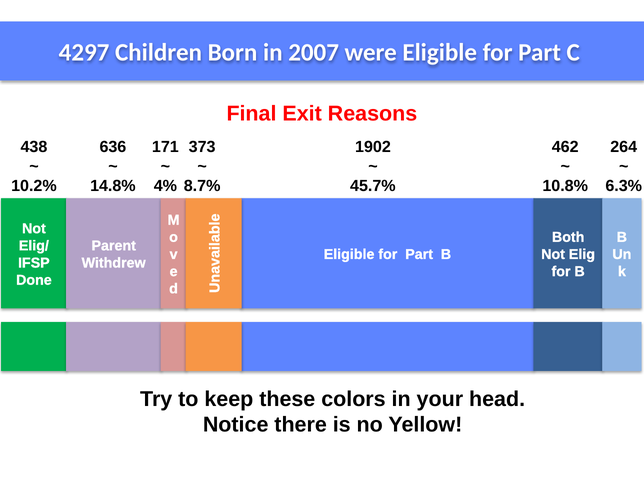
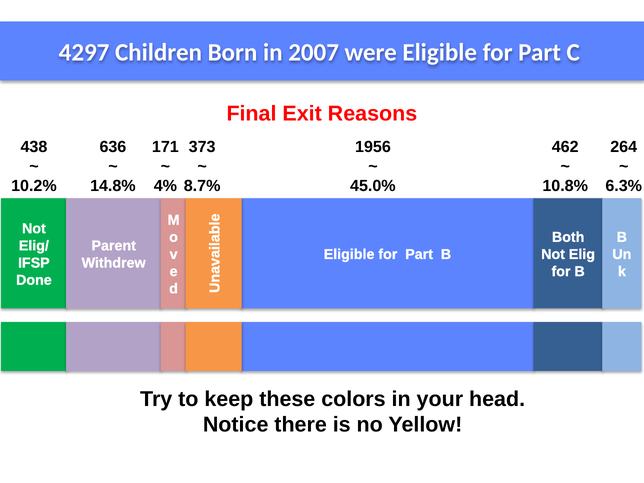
1902: 1902 -> 1956 (373, 147)
45.7%: 45.7% -> 45.0% (373, 186)
